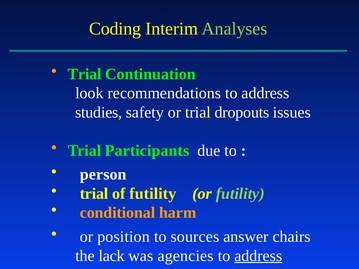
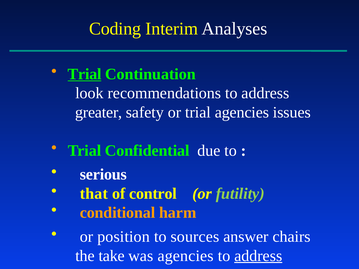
Analyses colour: light green -> white (235, 29)
Trial underline: none -> present (85, 74)
studies: studies -> greater (99, 112)
trial dropouts: dropouts -> agencies (242, 112)
Participants: Participants -> Confidential (147, 151)
person: person -> serious (103, 175)
trial: trial -> that (94, 194)
of futility: futility -> control (153, 194)
lack: lack -> take (112, 256)
